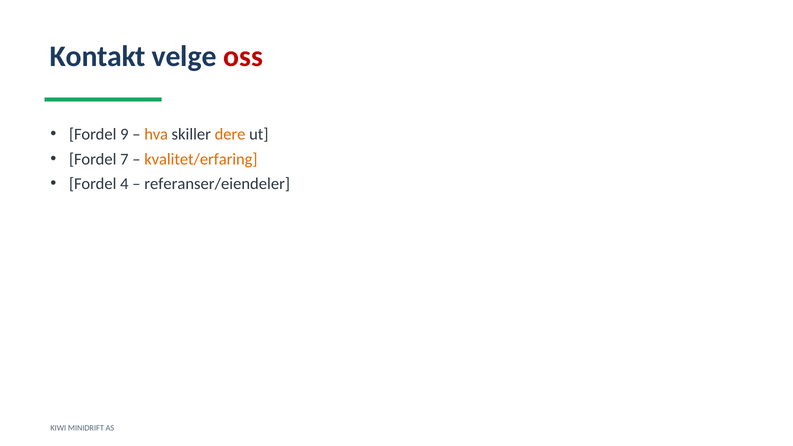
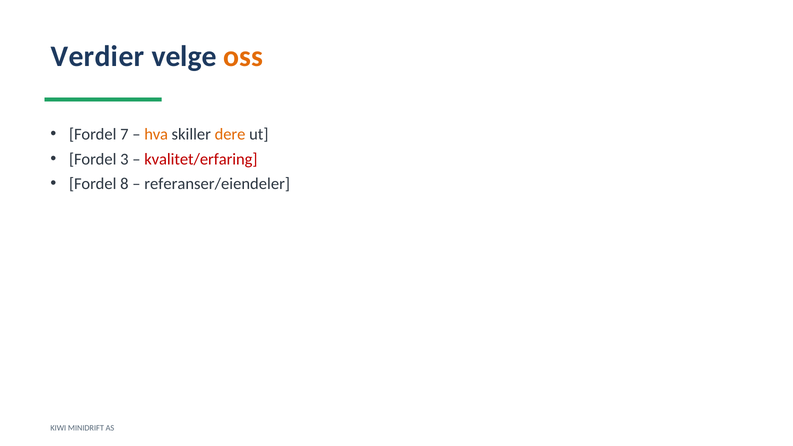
Kontakt: Kontakt -> Verdier (98, 57)
oss colour: red -> orange (243, 57)
9: 9 -> 7 (124, 134)
7: 7 -> 3 (124, 159)
kvalitet/erfaring colour: orange -> red (201, 159)
4: 4 -> 8 (124, 184)
